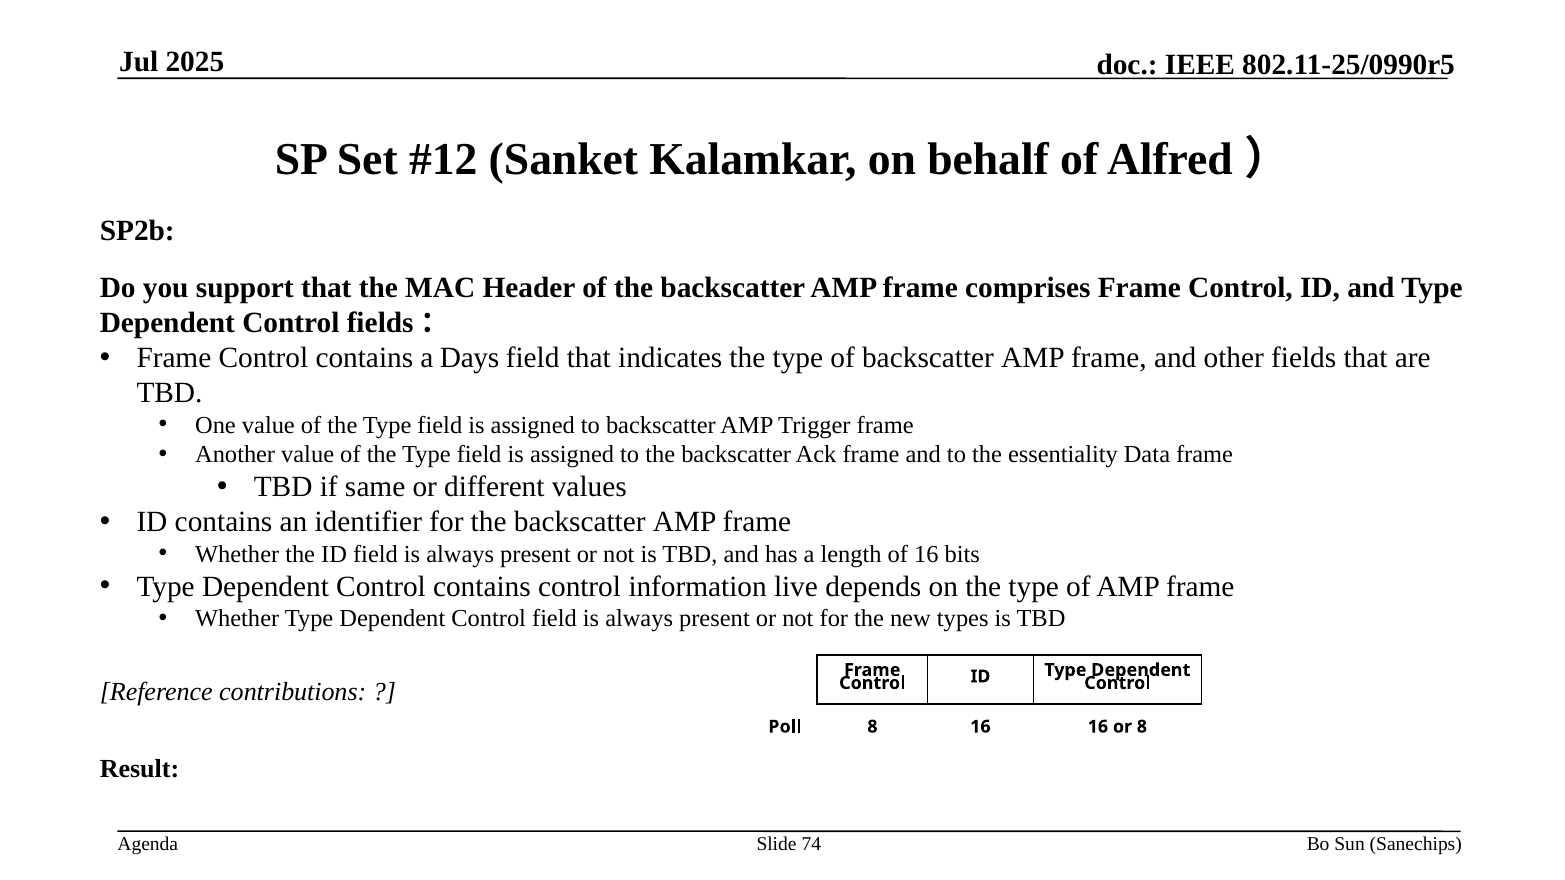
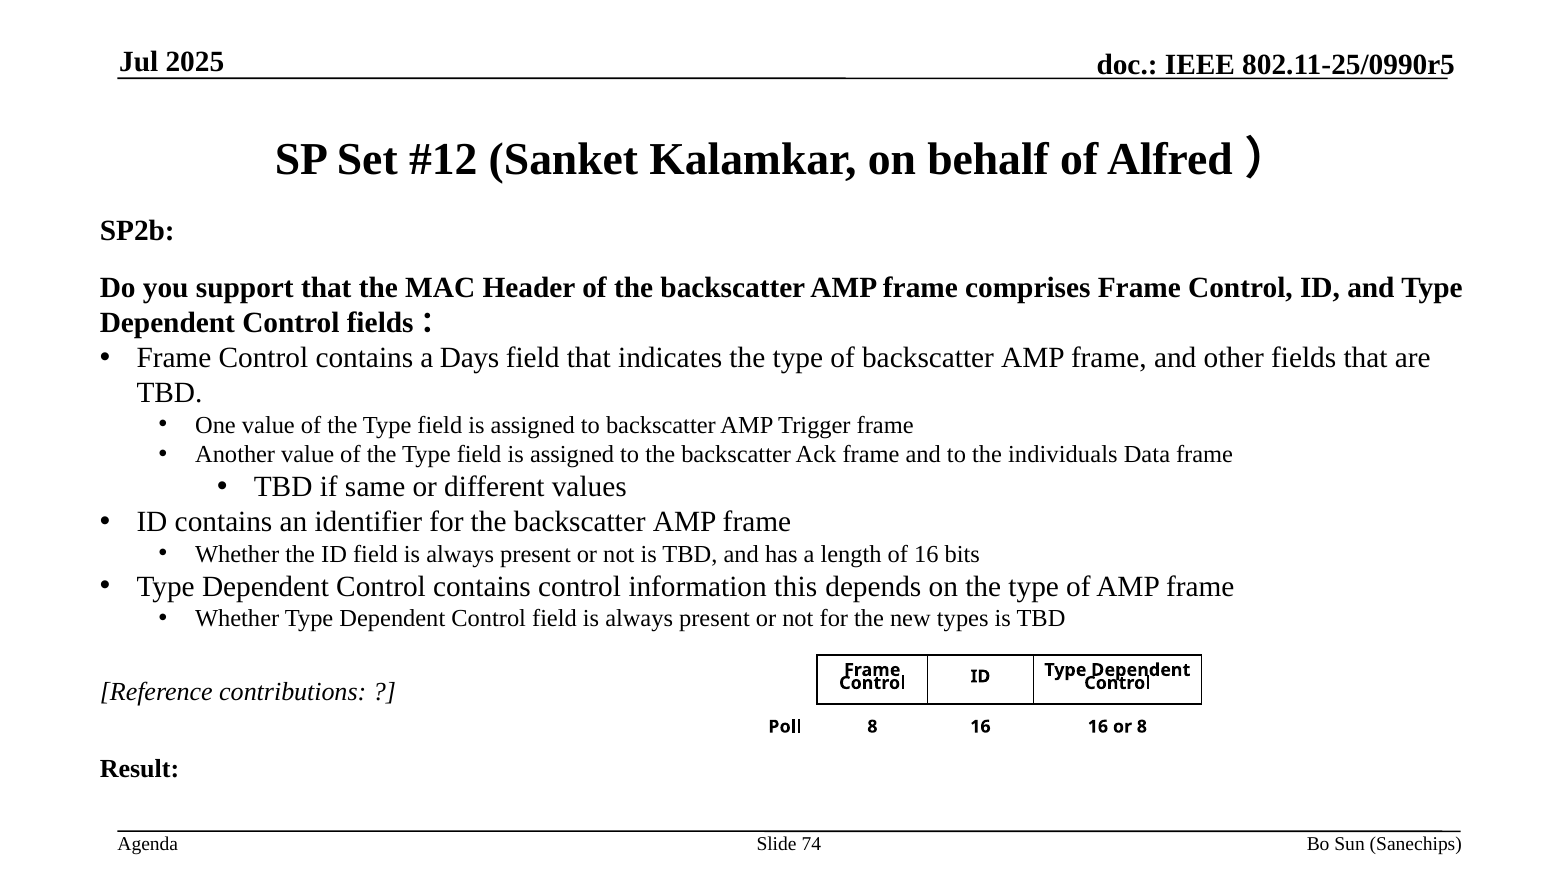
essentiality: essentiality -> individuals (1063, 455)
live: live -> this (796, 587)
